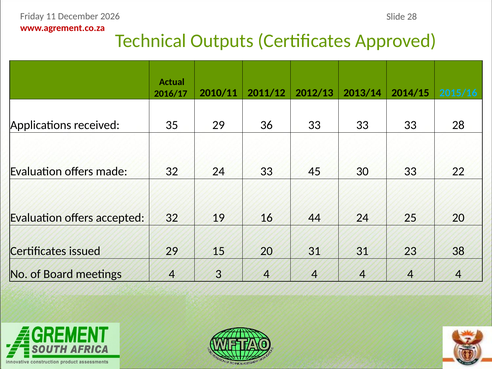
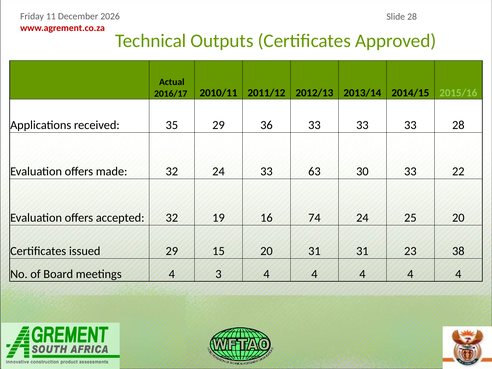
2015/16 colour: light blue -> light green (458, 93)
45: 45 -> 63 (314, 171)
44: 44 -> 74 (314, 218)
